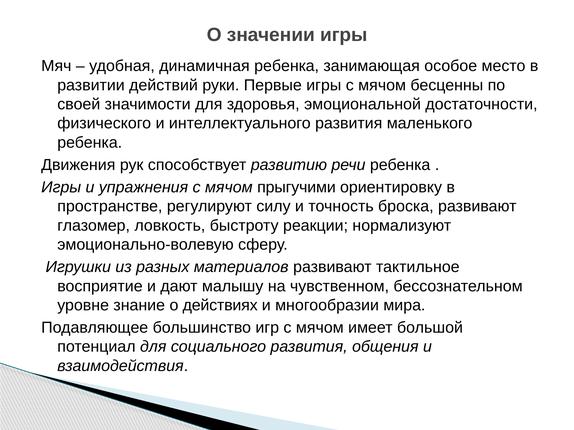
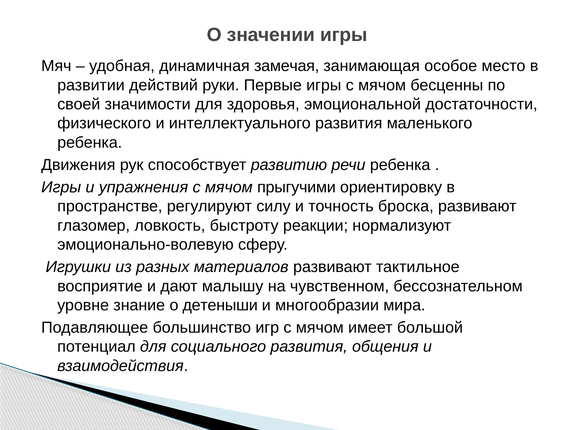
динамичная ребенка: ребенка -> замечая (287, 66)
действиях: действиях -> детеныши (220, 306)
